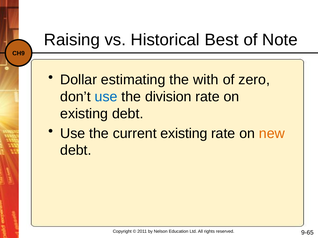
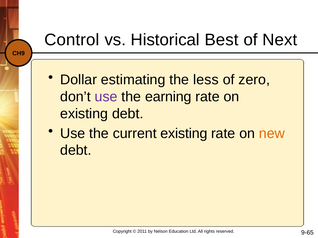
Raising: Raising -> Control (72, 40)
Note: Note -> Next (280, 40)
with: with -> less (206, 80)
use colour: blue -> purple (106, 97)
division: division -> earning (168, 97)
